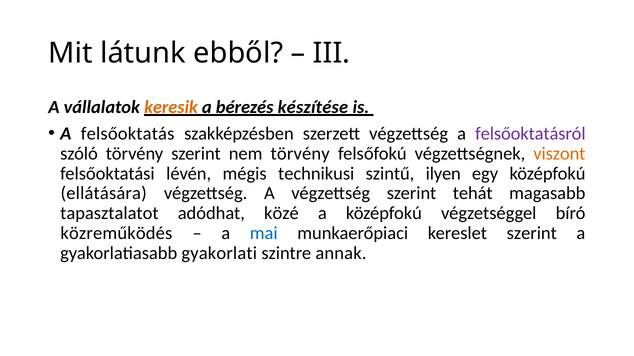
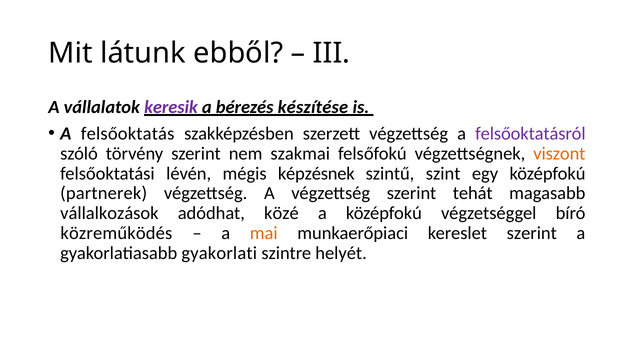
keresik colour: orange -> purple (171, 107)
nem törvény: törvény -> szakmai (300, 154)
technikusi: technikusi -> képzésnek (316, 174)
ilyen: ilyen -> szint (443, 174)
ellátására: ellátására -> partnerek (104, 194)
tapasztalatot: tapasztalatot -> vállalkozások (109, 214)
mai colour: blue -> orange (264, 234)
annak: annak -> helyét (341, 254)
